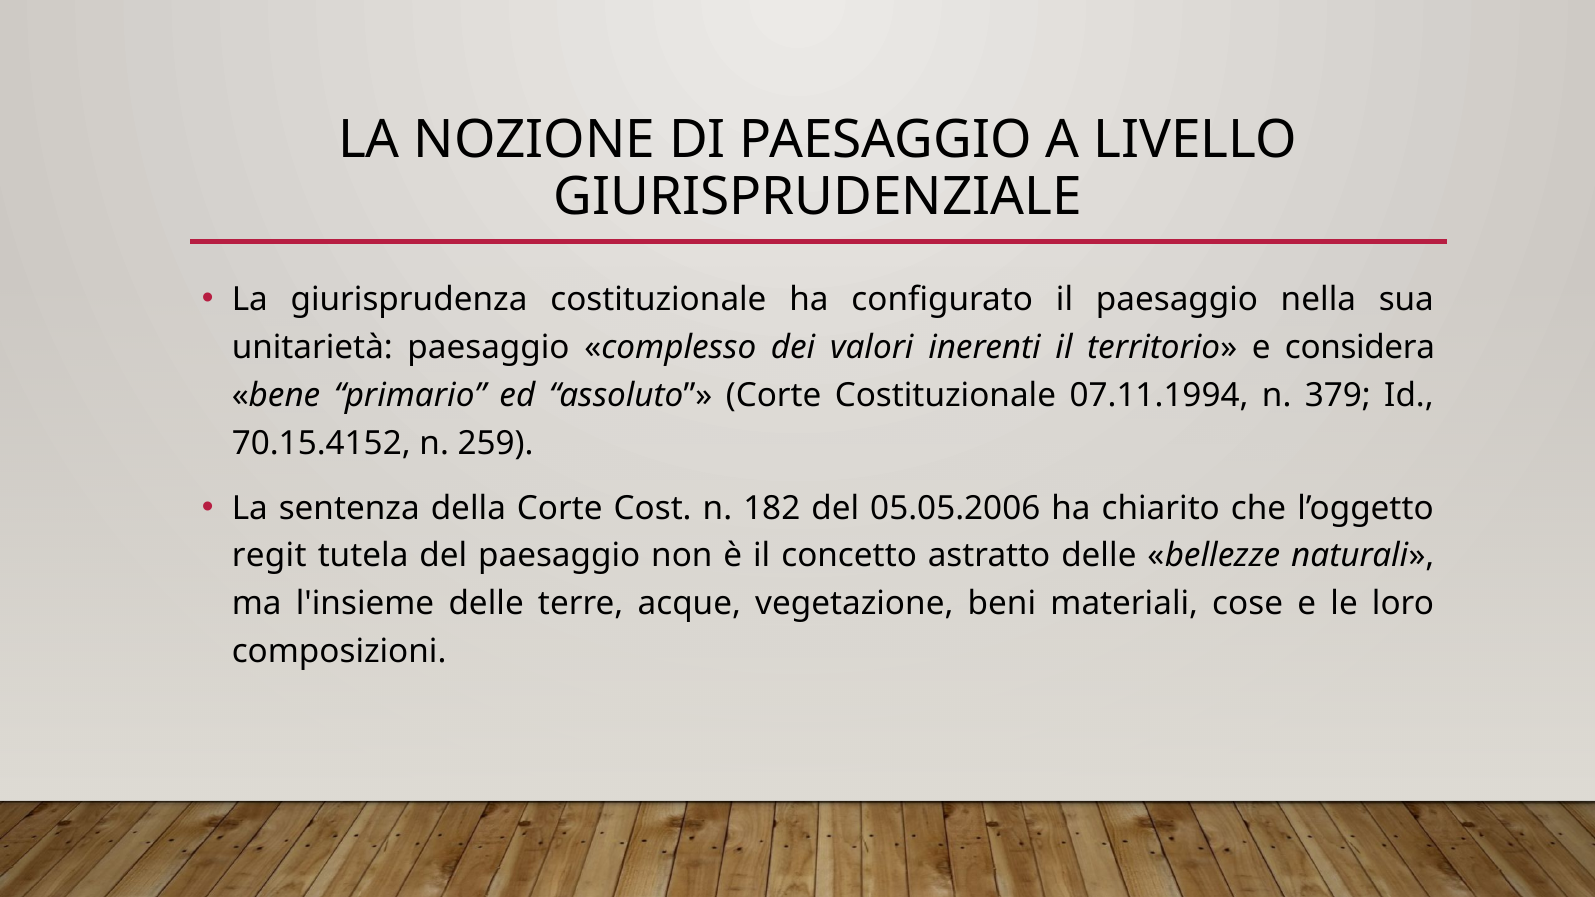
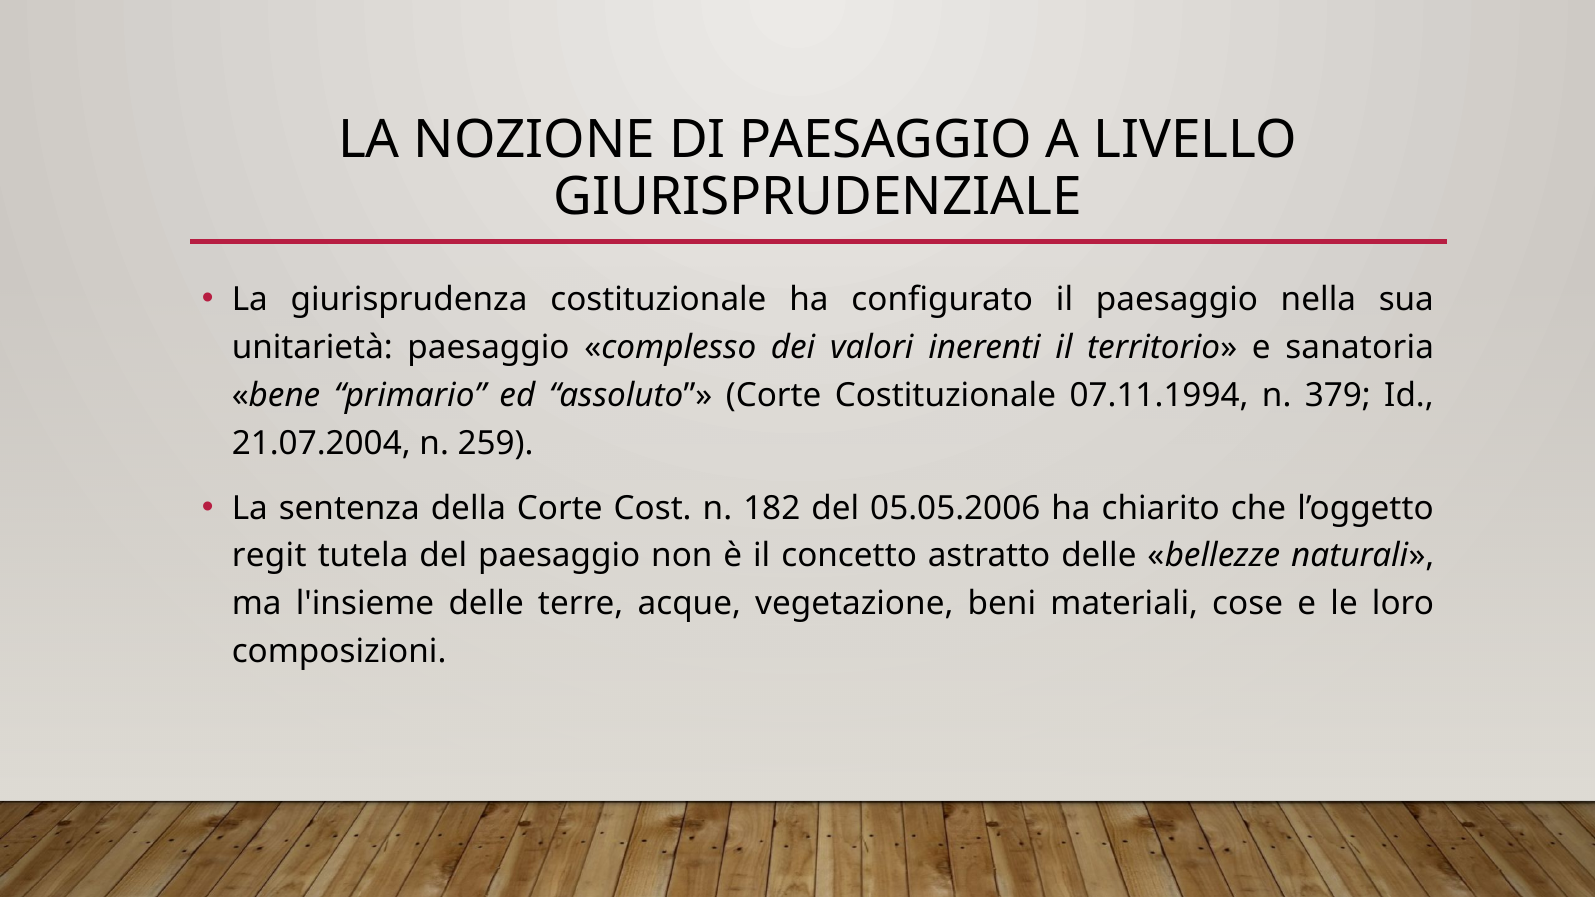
considera: considera -> sanatoria (1360, 348)
70.15.4152: 70.15.4152 -> 21.07.2004 (321, 444)
